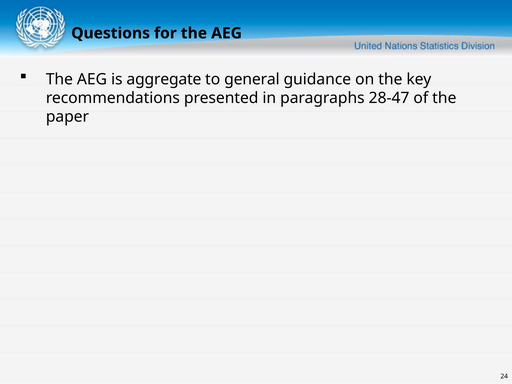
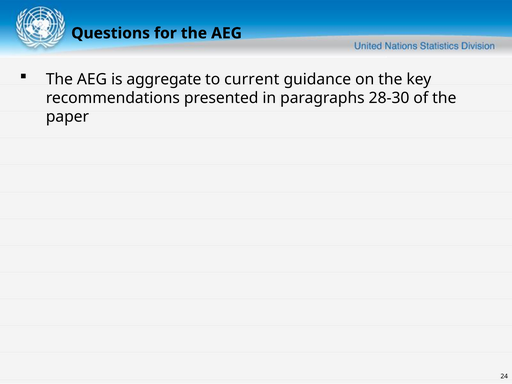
general: general -> current (252, 79)
28-47: 28-47 -> 28-30 (389, 98)
